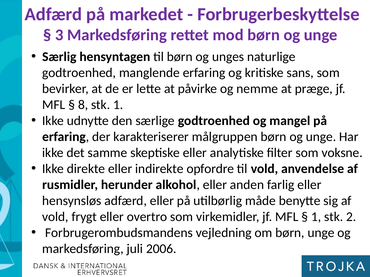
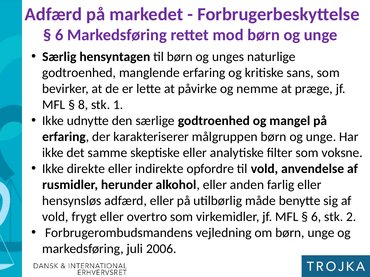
3: 3 -> 6 (59, 35)
1: 1 -> 6 (316, 217)
